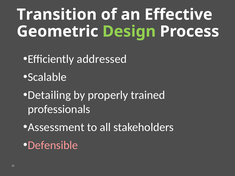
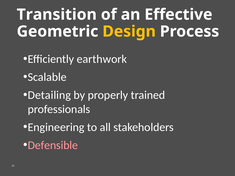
Design colour: light green -> yellow (129, 31)
addressed: addressed -> earthwork (102, 59)
Assessment: Assessment -> Engineering (56, 127)
